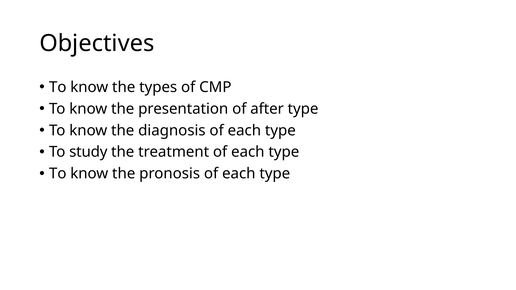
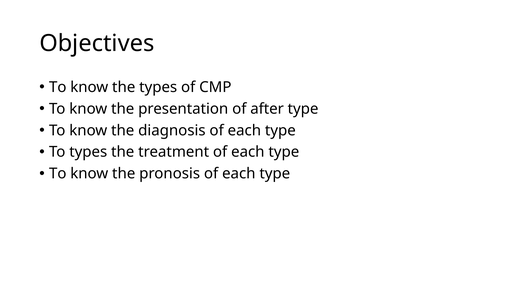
To study: study -> types (88, 152)
